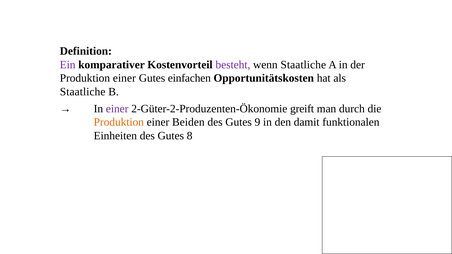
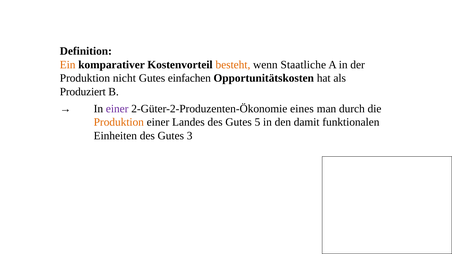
Ein colour: purple -> orange (68, 65)
besteht colour: purple -> orange (233, 65)
einer: einer -> nicht (124, 78)
Staatliche: Staatliche -> Produziert (83, 92)
greift: greift -> eines (302, 109)
Beiden: Beiden -> Landes (188, 122)
9: 9 -> 5 (257, 122)
8: 8 -> 3 (190, 136)
